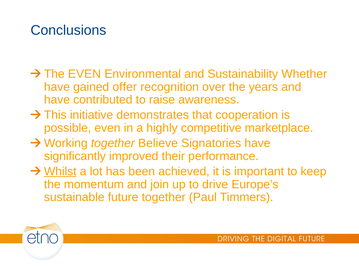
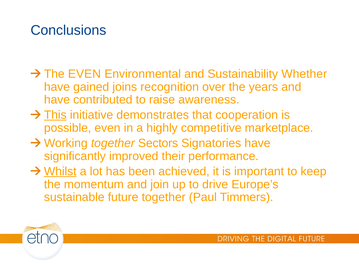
offer: offer -> joins (125, 87)
This underline: none -> present (55, 115)
Believe: Believe -> Sectors (158, 143)
